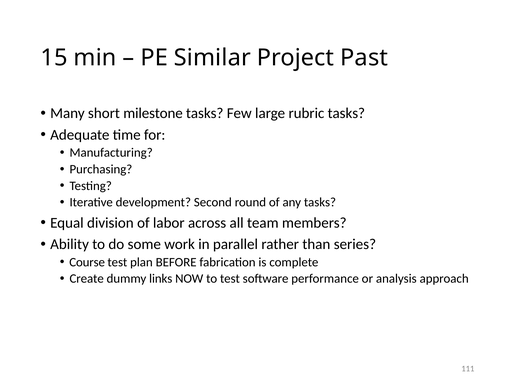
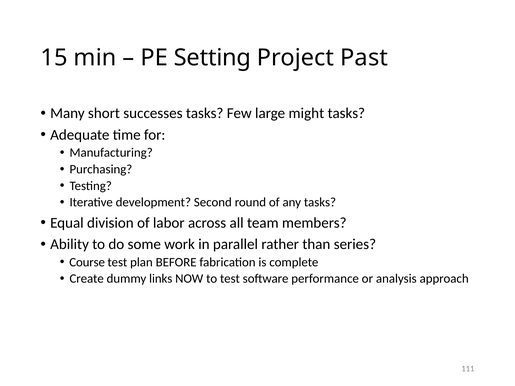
Similar: Similar -> Setting (213, 58)
milestone: milestone -> successes (153, 113)
rubric: rubric -> might (306, 113)
